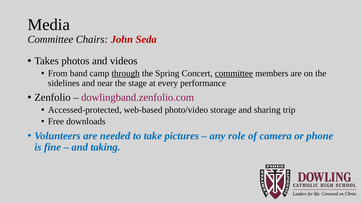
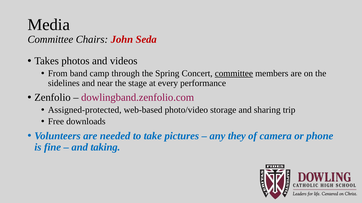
through underline: present -> none (126, 74)
Accessed-protected: Accessed-protected -> Assigned-protected (85, 110)
role: role -> they (237, 136)
